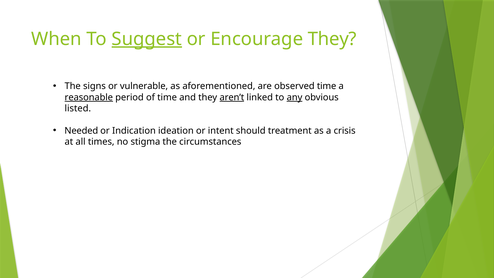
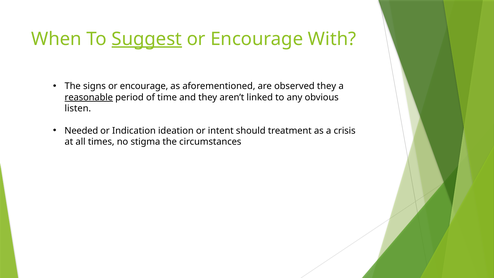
Encourage They: They -> With (332, 39)
signs or vulnerable: vulnerable -> encourage (144, 86)
observed time: time -> they (327, 86)
aren’t underline: present -> none (232, 97)
any underline: present -> none (294, 97)
listed: listed -> listen (78, 108)
